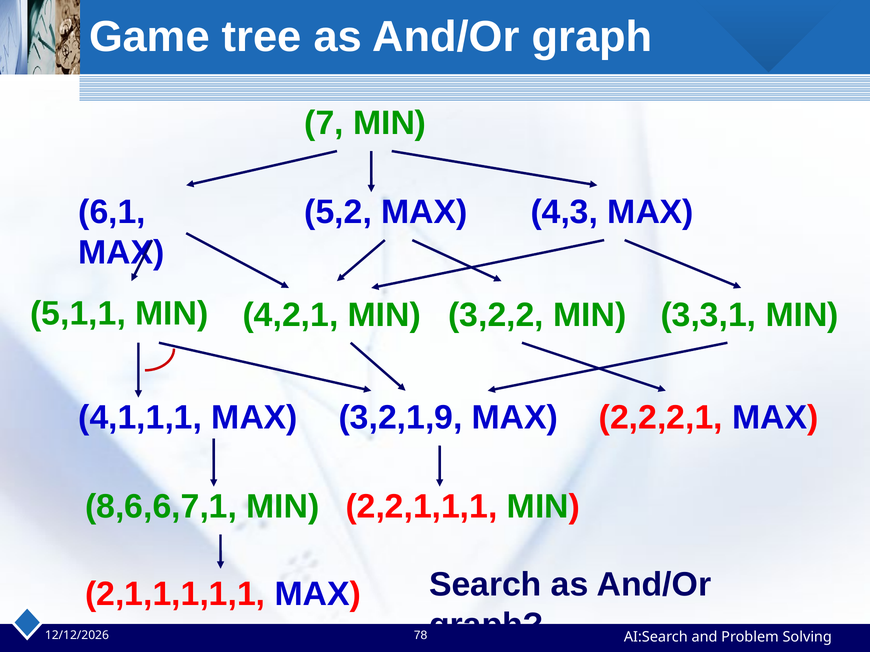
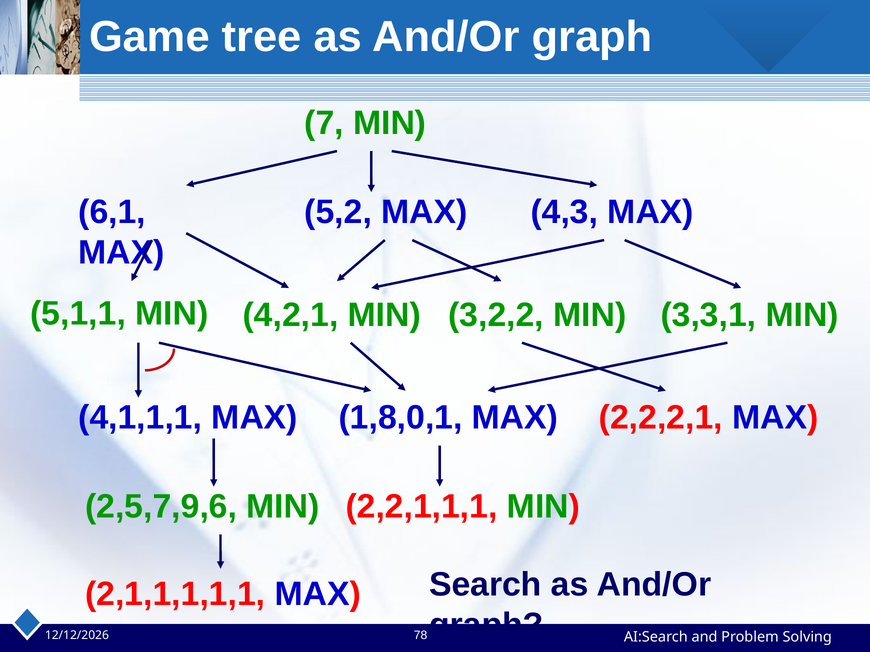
3,2,1,9: 3,2,1,9 -> 1,8,0,1 (401, 418)
8,6,6,7,1: 8,6,6,7,1 -> 2,5,7,9,6 (161, 507)
